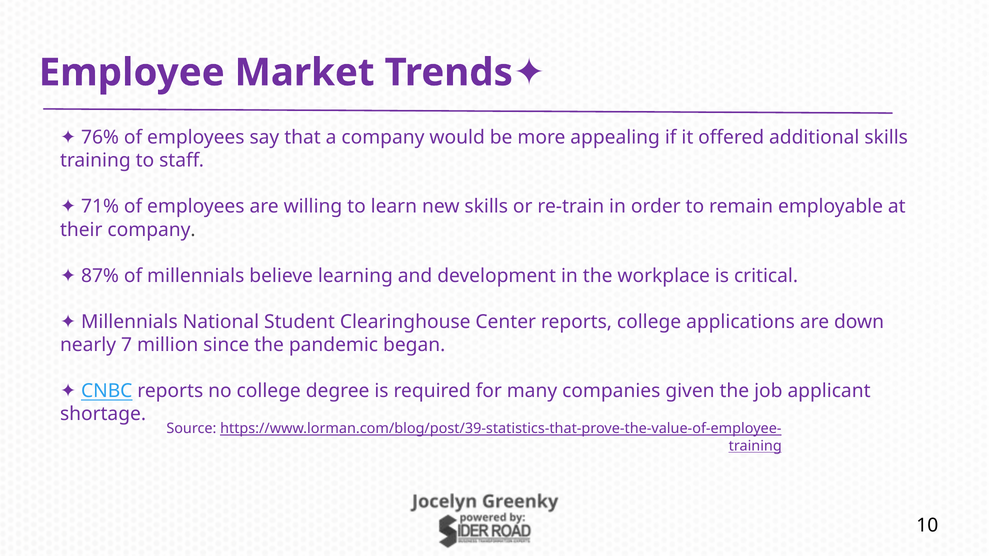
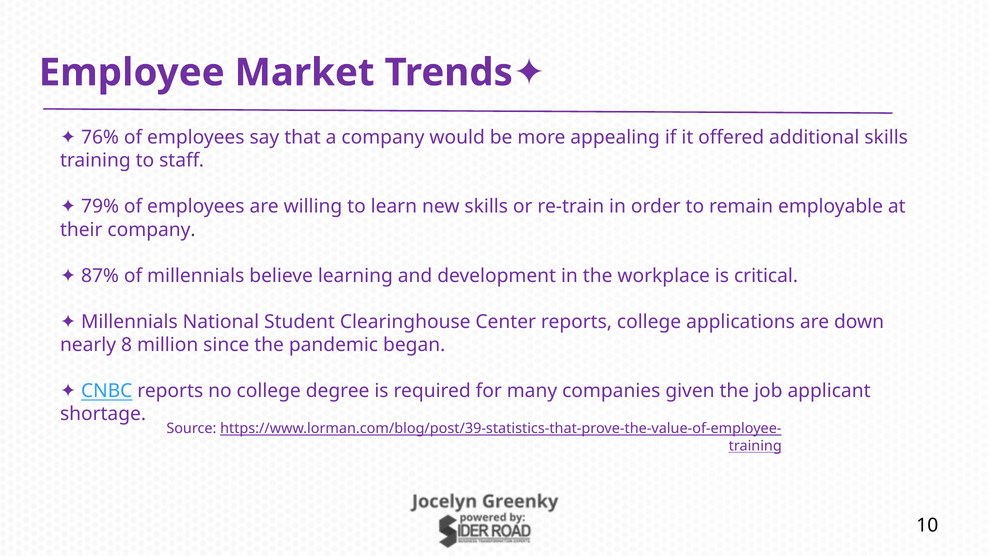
71%: 71% -> 79% (100, 207)
7: 7 -> 8 (127, 345)
